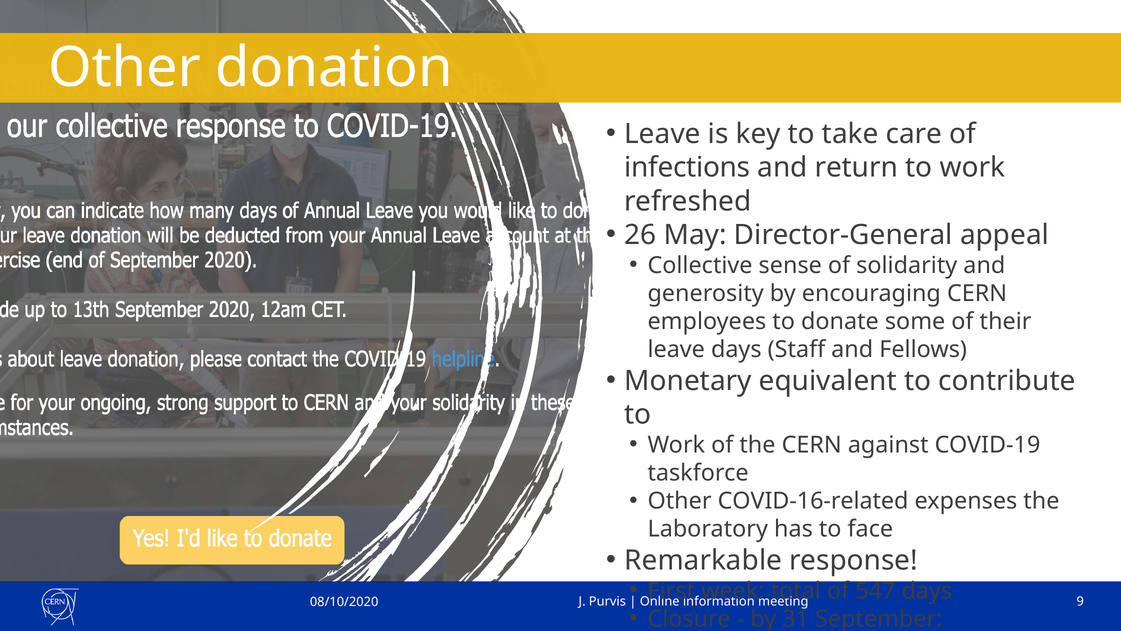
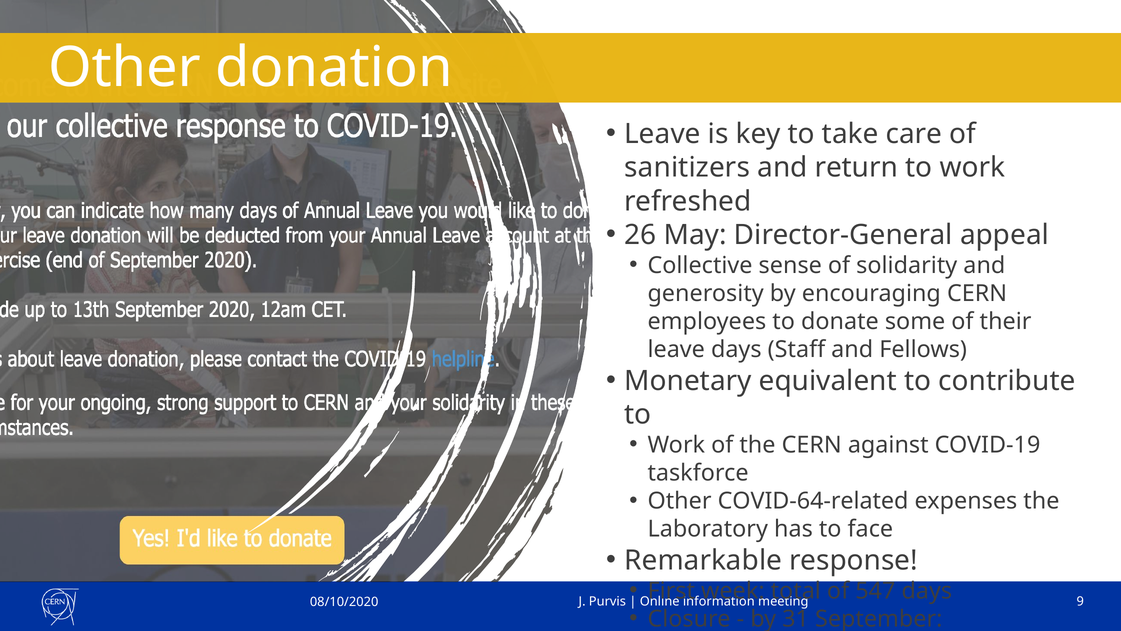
infections: infections -> sanitizers (687, 168)
COVID-16-related: COVID-16-related -> COVID-64-related (813, 501)
